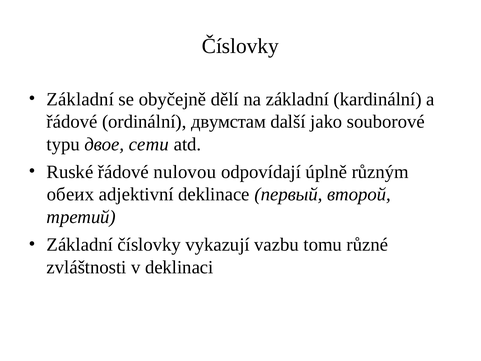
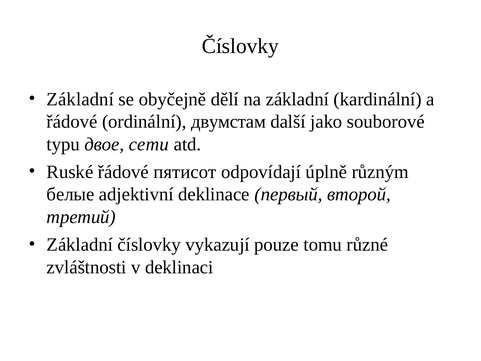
nulovou: nulovou -> пятисот (185, 172)
обеих: обеих -> белые (71, 194)
vazbu: vazbu -> pouze (277, 245)
